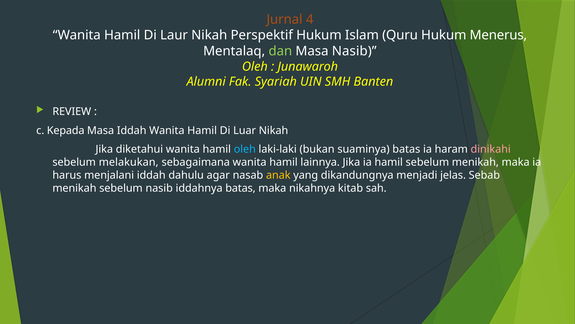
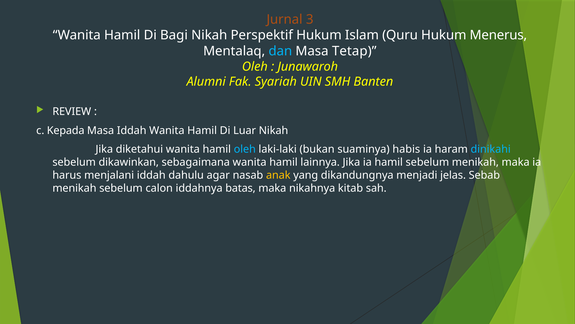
4: 4 -> 3 (310, 19)
Laur: Laur -> Bagi (174, 35)
dan colour: light green -> light blue (280, 51)
Masa Nasib: Nasib -> Tetap (354, 51)
suaminya batas: batas -> habis (406, 149)
dinikahi colour: pink -> light blue (491, 149)
melakukan: melakukan -> dikawinkan (129, 162)
sebelum nasib: nasib -> calon (159, 188)
